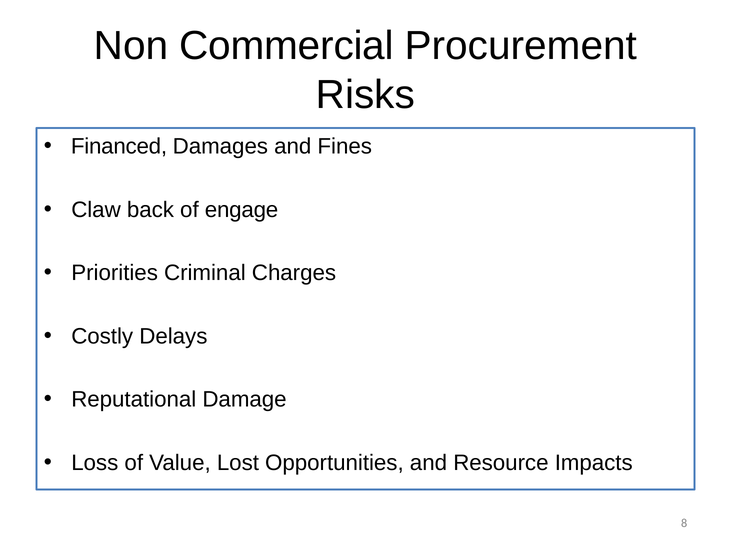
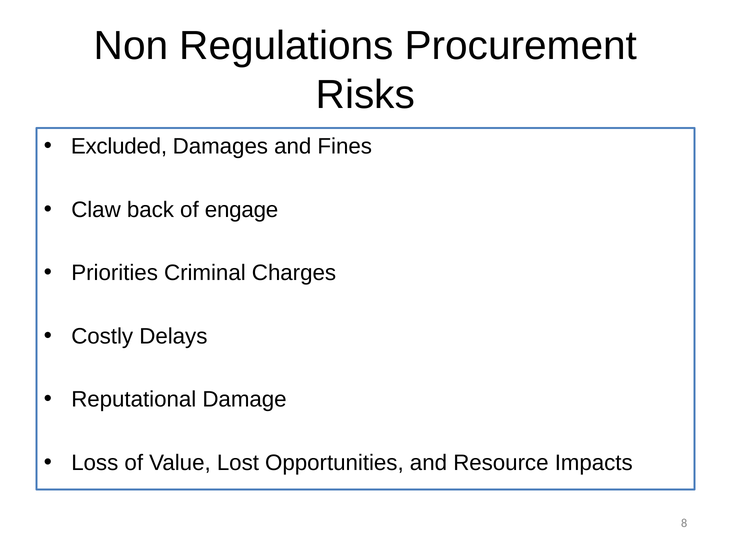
Commercial: Commercial -> Regulations (286, 46)
Financed: Financed -> Excluded (119, 147)
